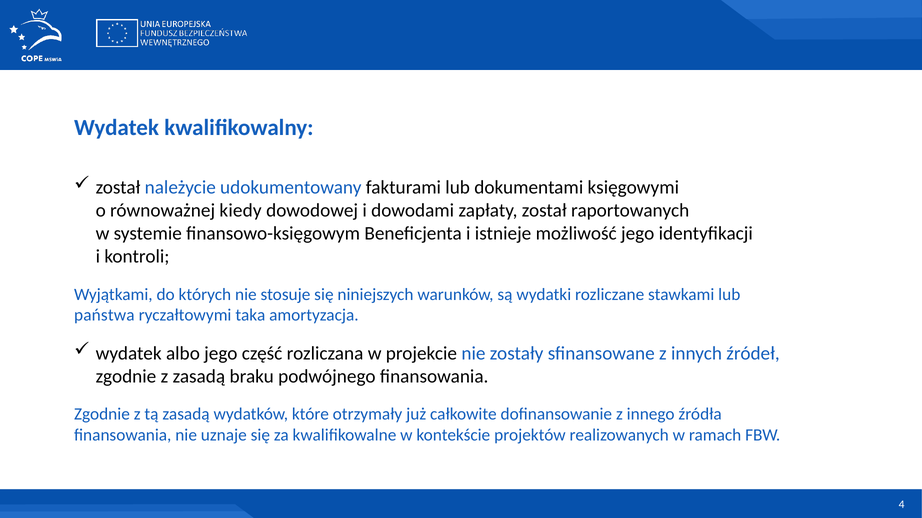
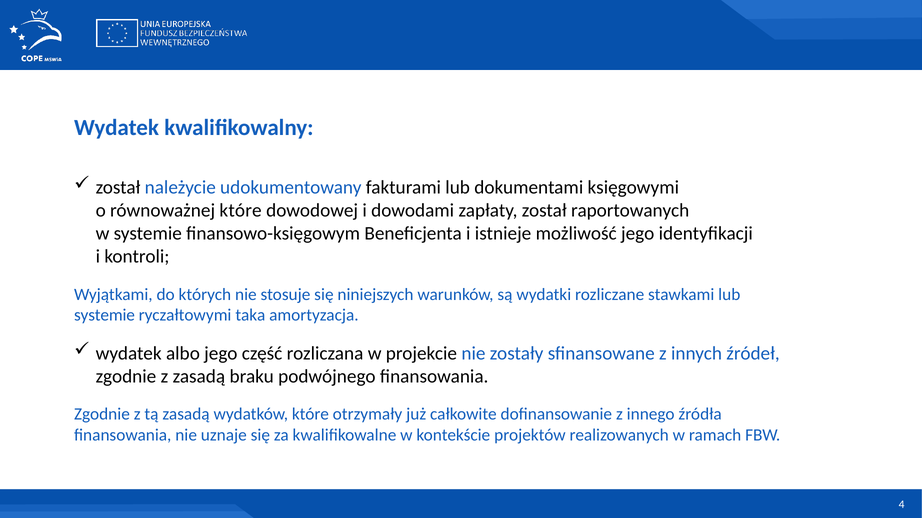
równoważnej kiedy: kiedy -> które (241, 211)
państwa: państwa -> systemie (104, 316)
